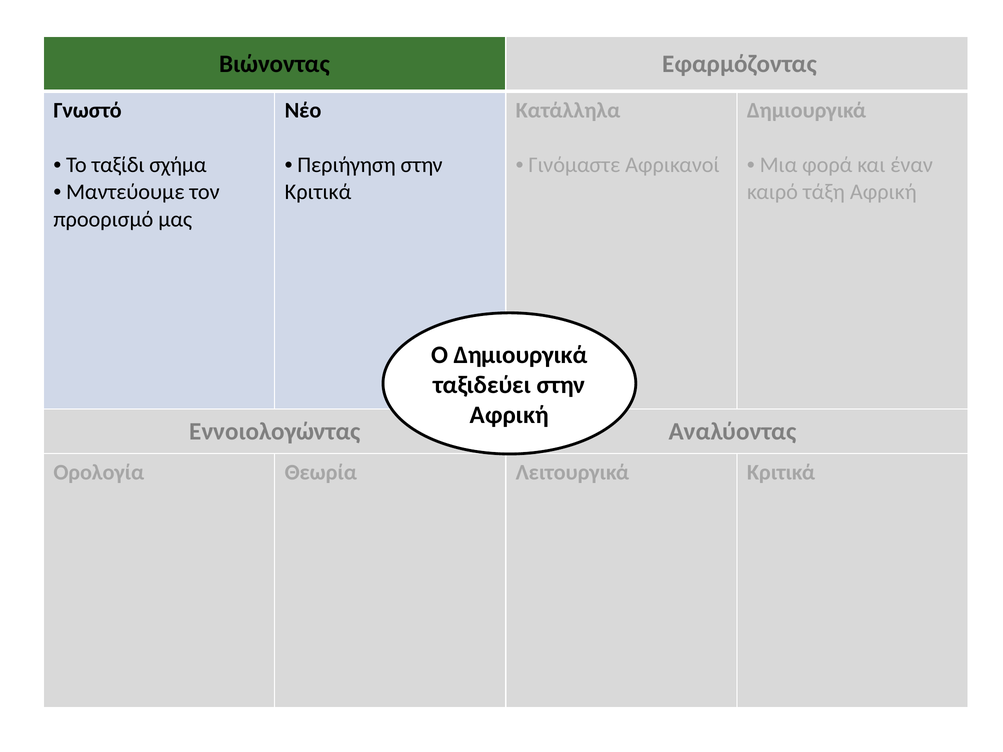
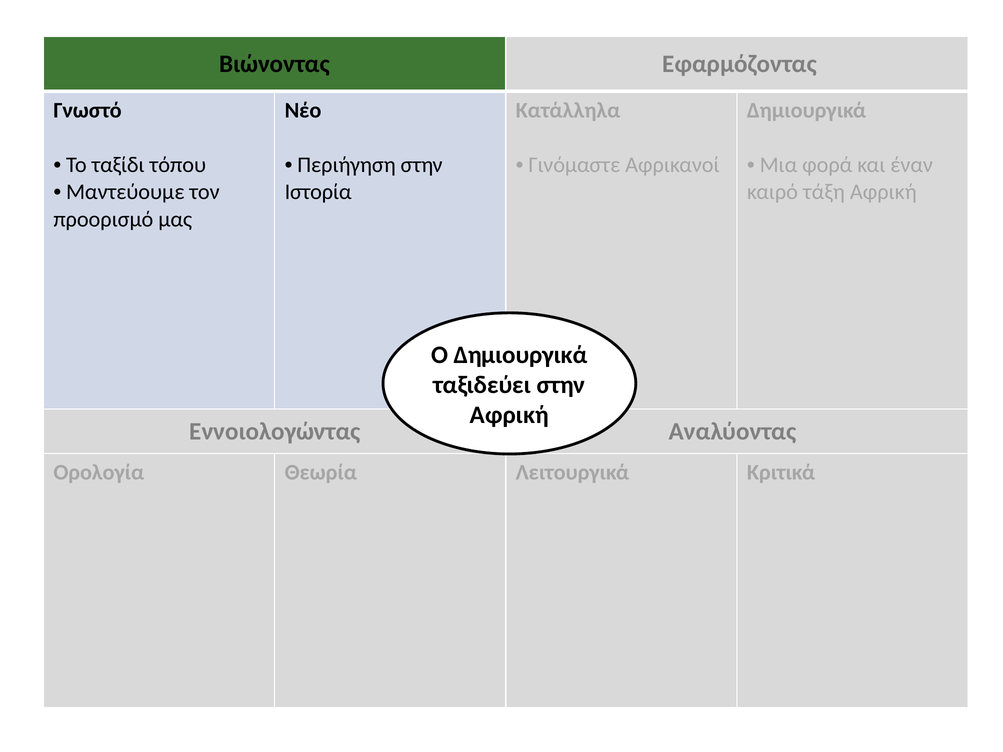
σχήμα: σχήμα -> τόπου (178, 165)
Κριτικά: Κριτικά -> Ιστορία (318, 192)
